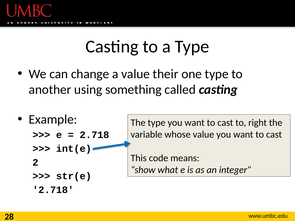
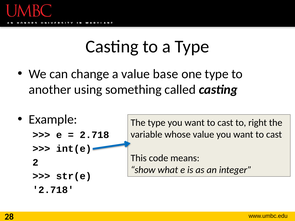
their: their -> base (166, 74)
